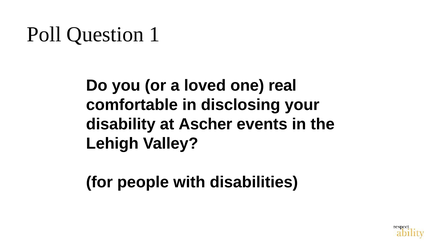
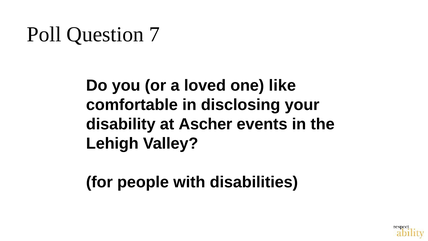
1: 1 -> 7 (155, 34)
real: real -> like (282, 86)
